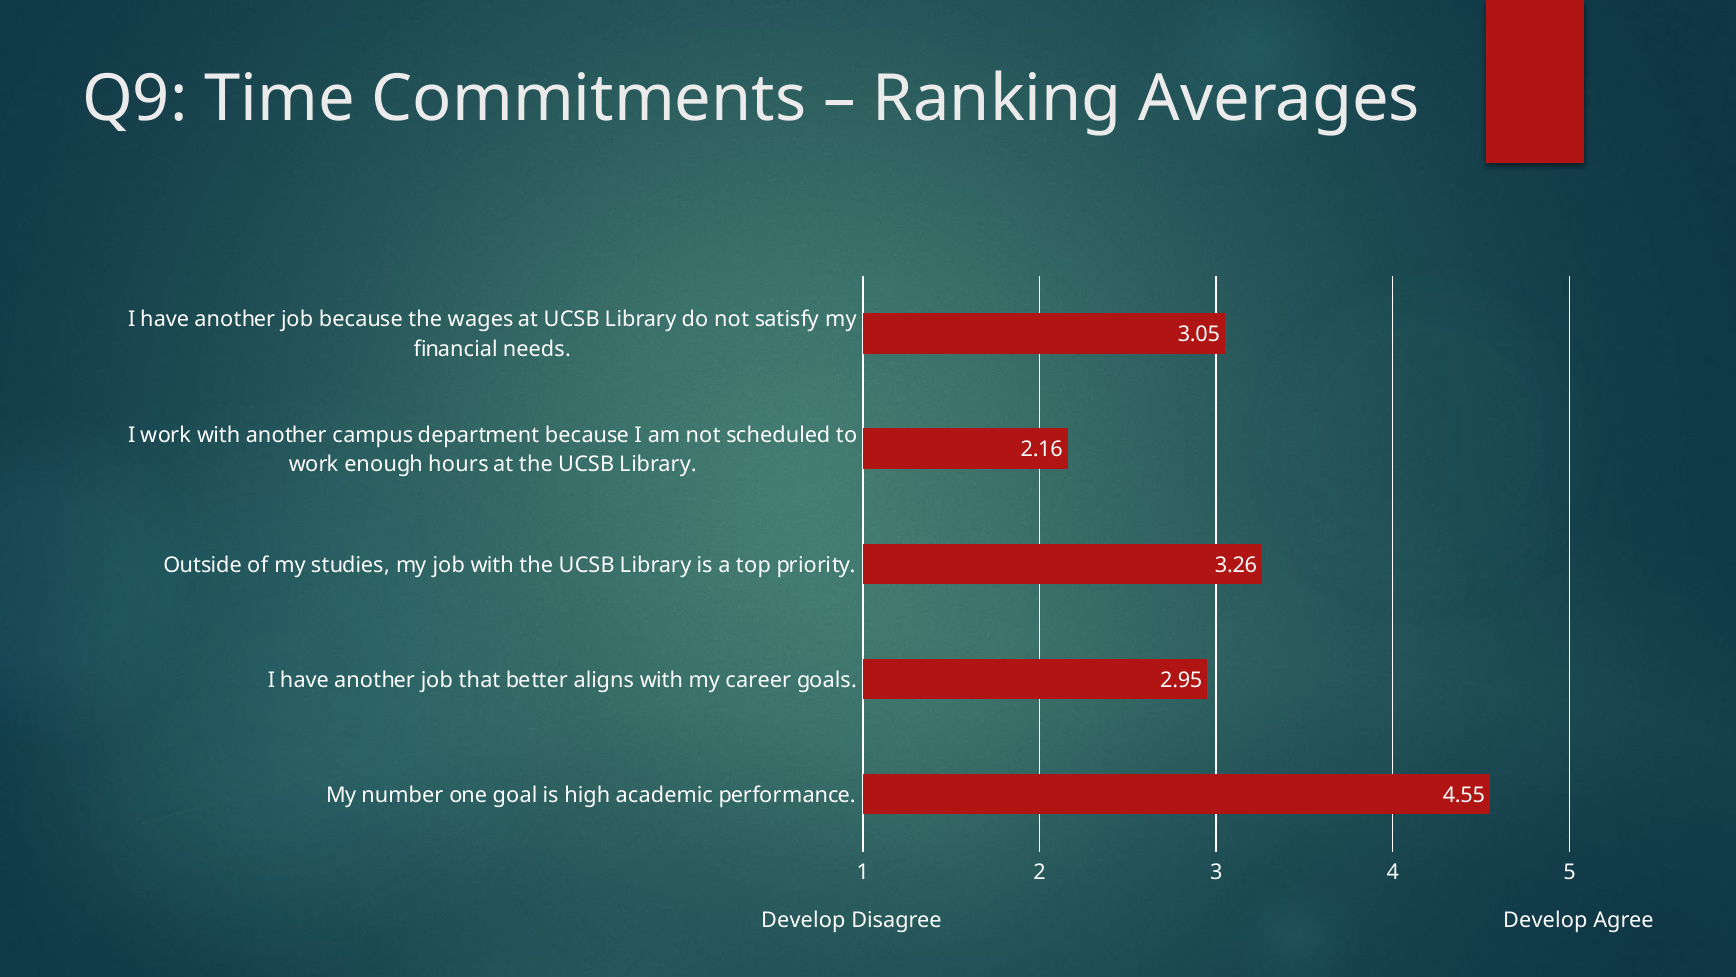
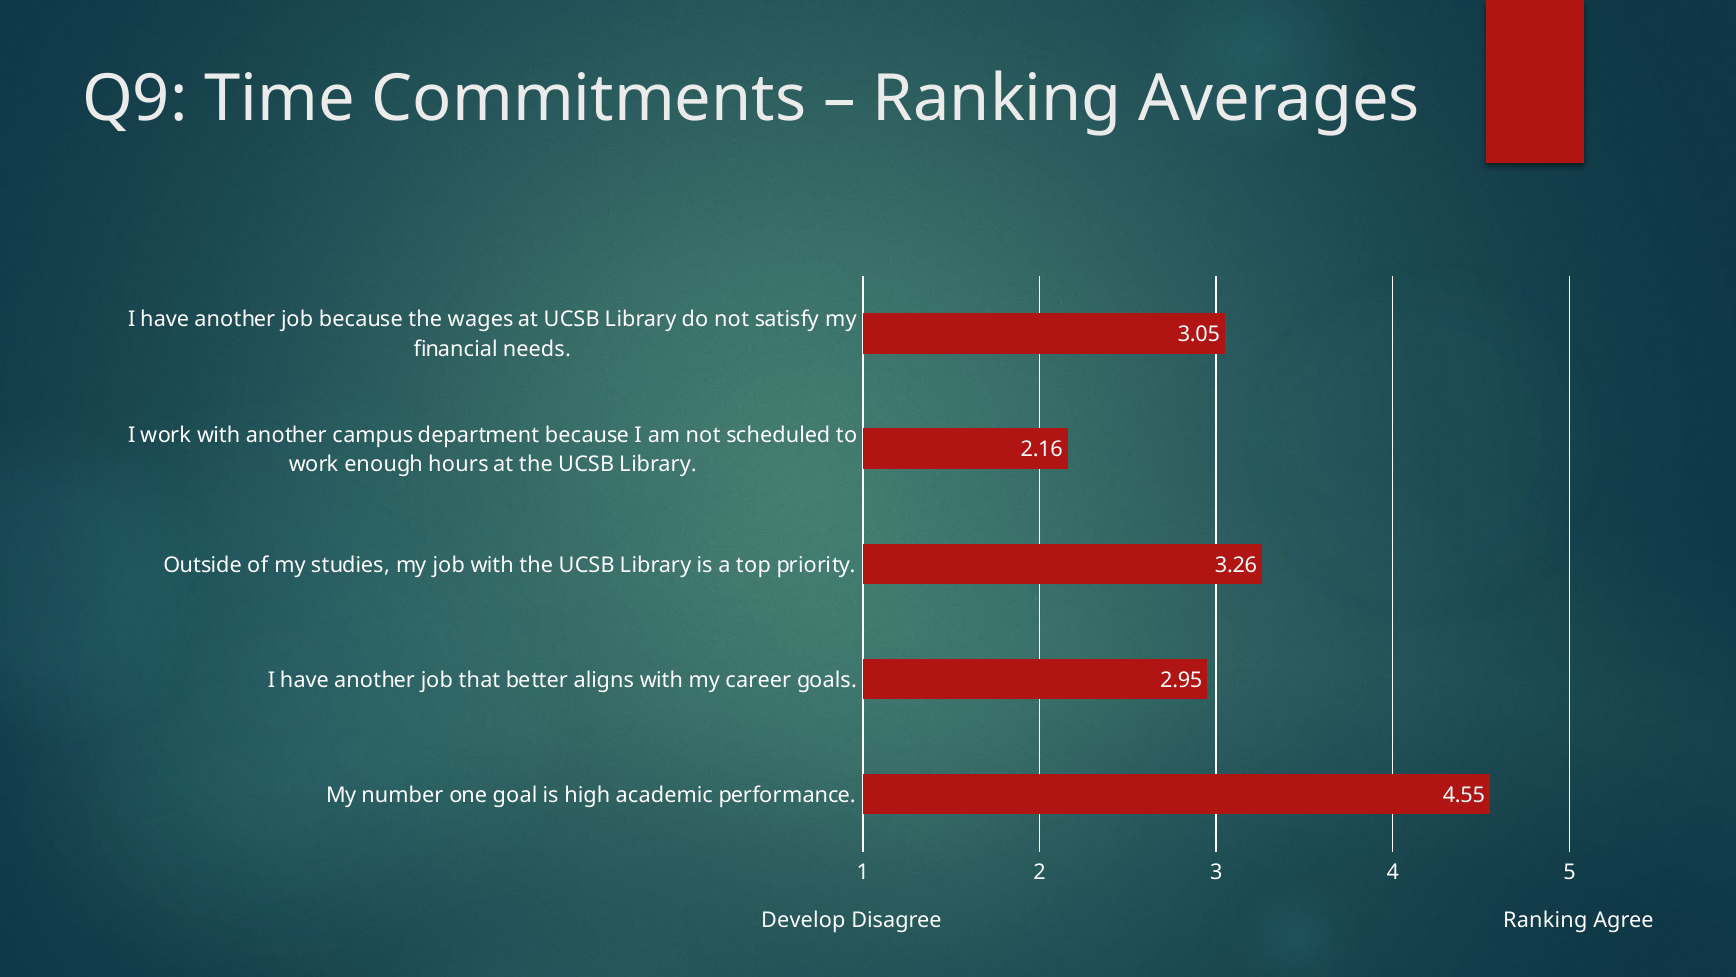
Disagree Develop: Develop -> Ranking (1545, 920)
